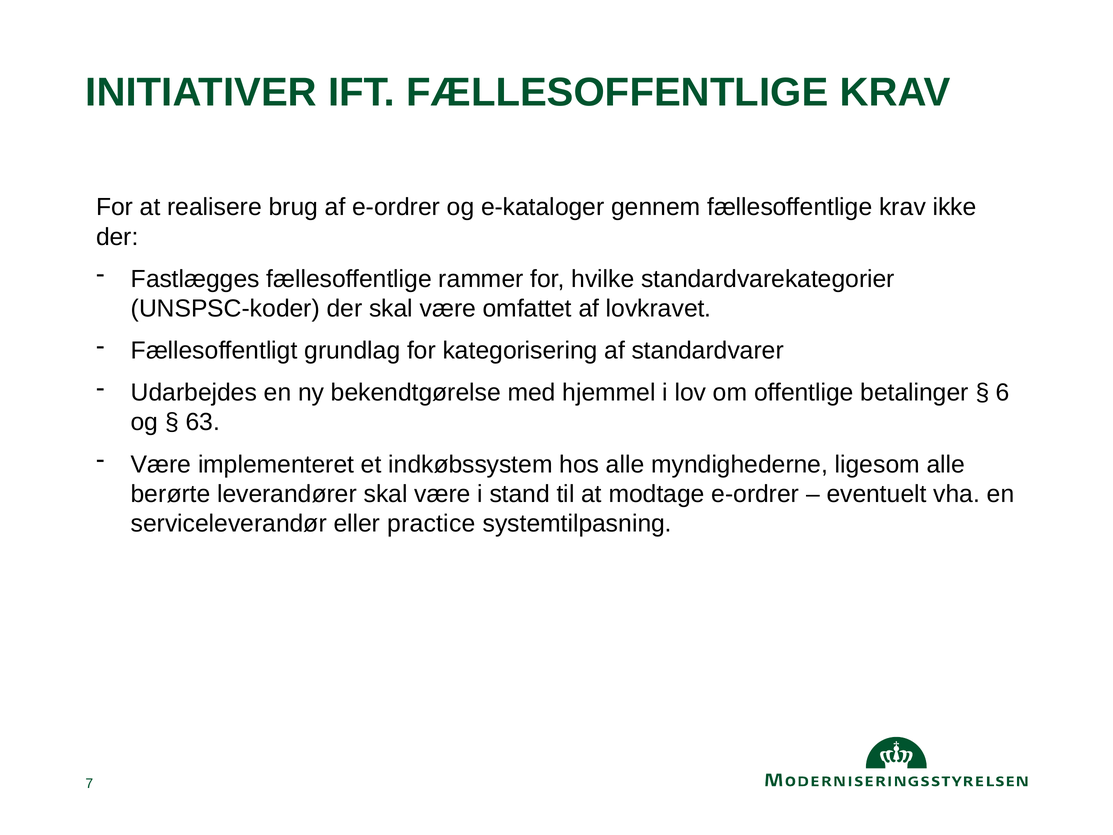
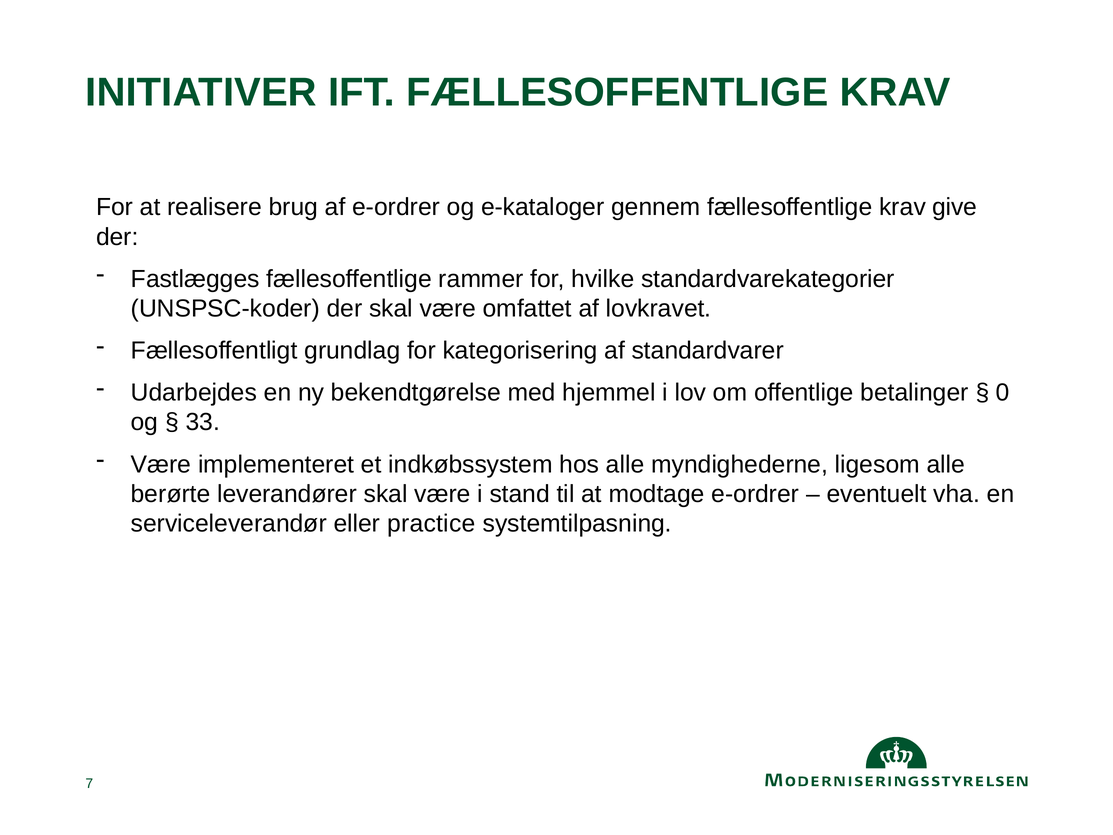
ikke: ikke -> give (955, 207)
6: 6 -> 0 (1003, 393)
63: 63 -> 33 (203, 422)
